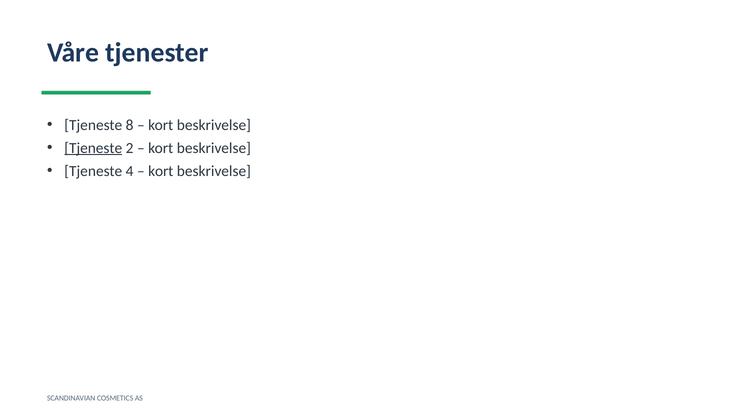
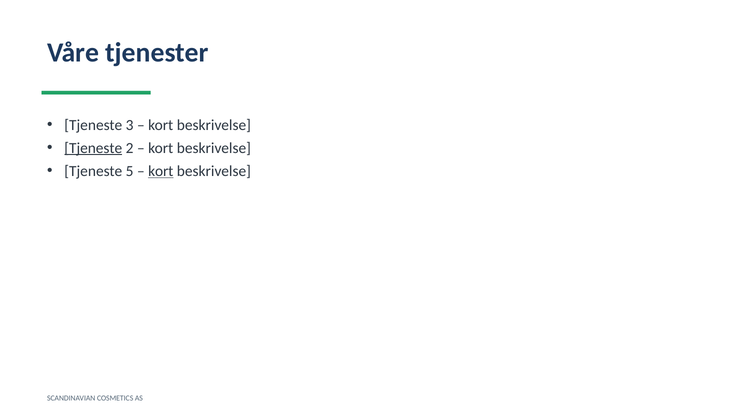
8: 8 -> 3 (130, 125)
4: 4 -> 5 (130, 171)
kort underline: none -> present (161, 171)
